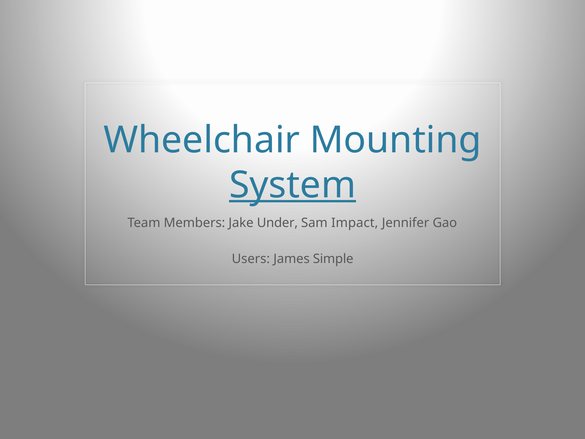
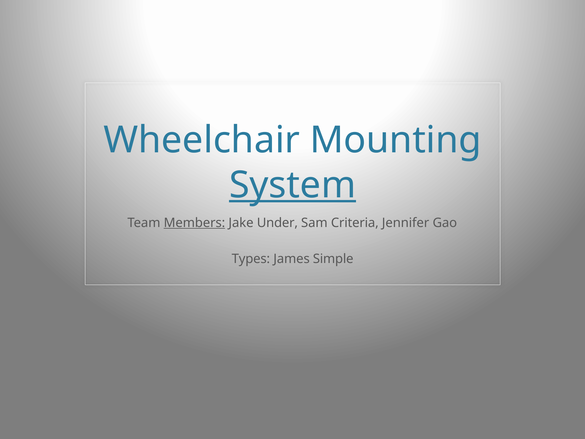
Members underline: none -> present (194, 223)
Impact: Impact -> Criteria (355, 223)
Users: Users -> Types (251, 259)
